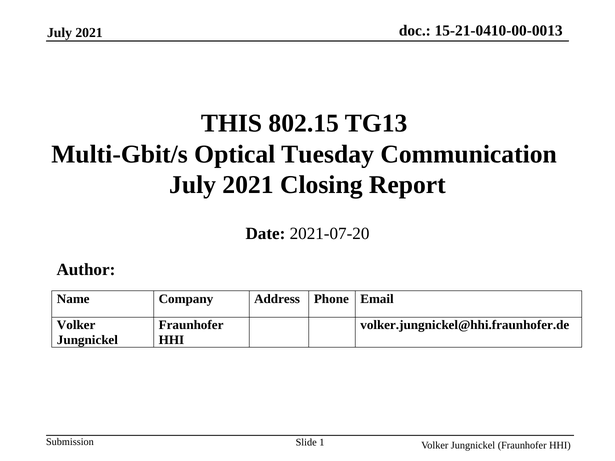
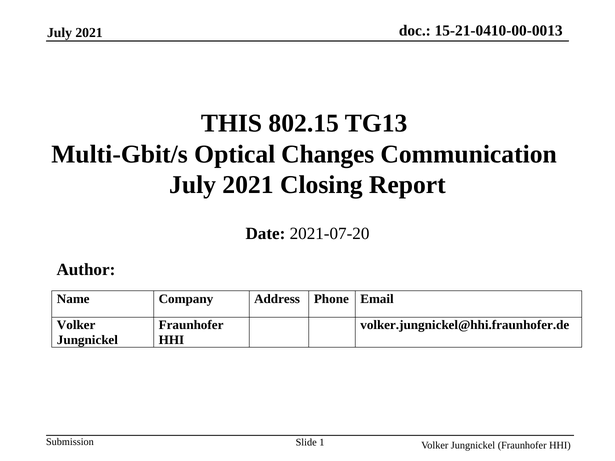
Tuesday: Tuesday -> Changes (328, 154)
